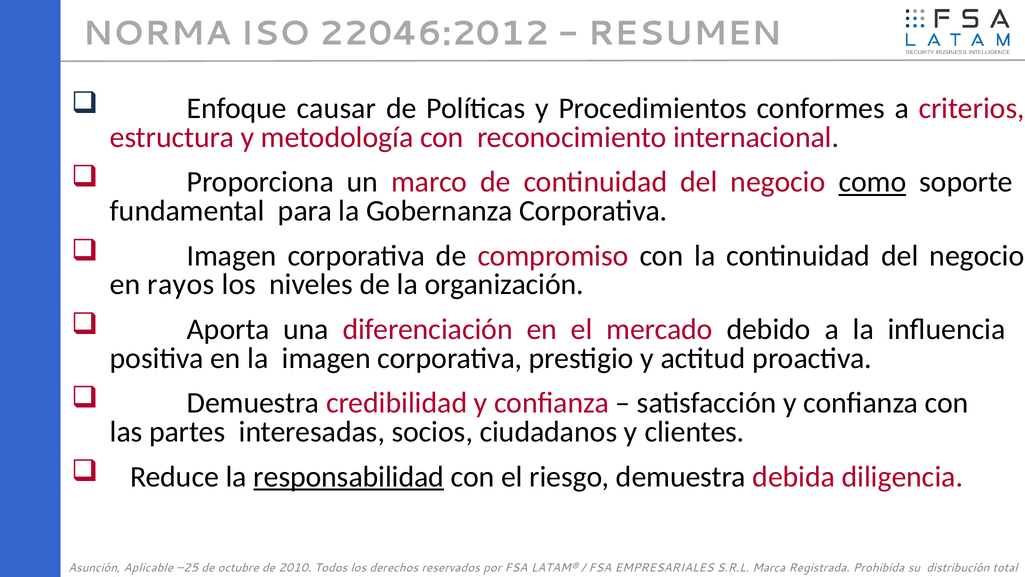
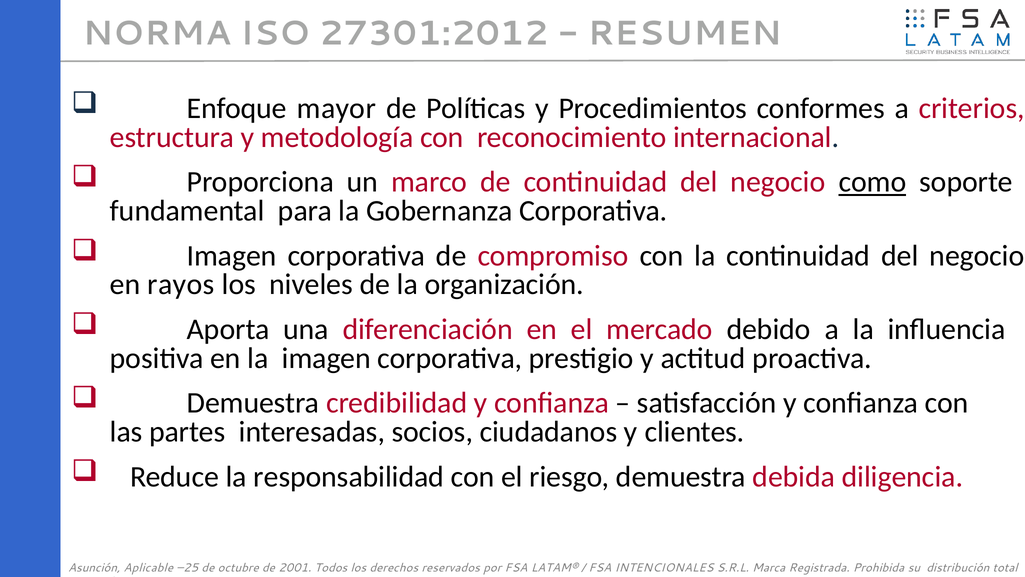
22046:2012: 22046:2012 -> 27301:2012 (434, 34)
causar: causar -> mayor (336, 108)
responsabilidad underline: present -> none (349, 476)
2010: 2010 -> 2001 (295, 567)
EMPRESARIALES: EMPRESARIALES -> INTENCIONALES (664, 567)
